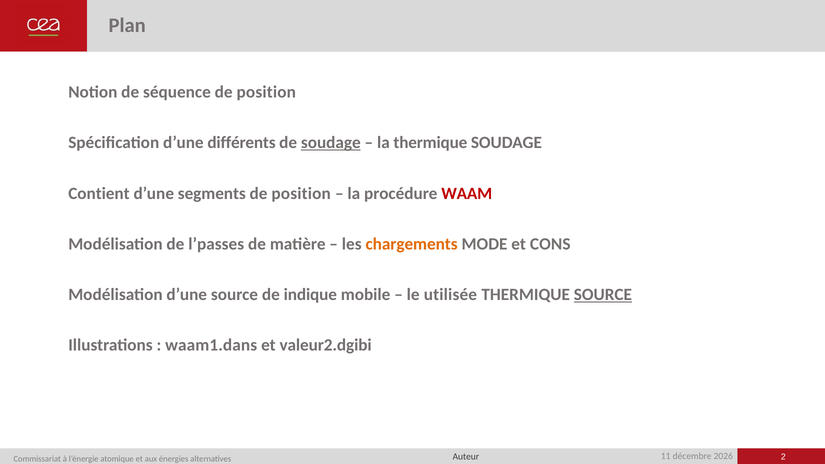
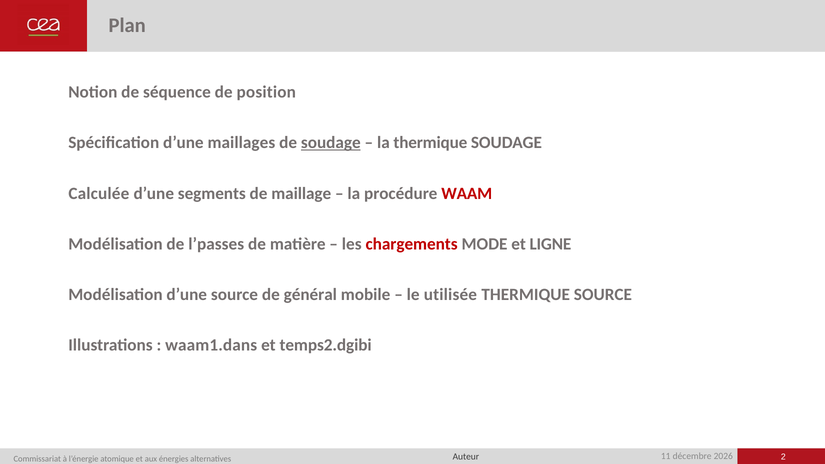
différents: différents -> maillages (241, 143)
Contient: Contient -> Calculée (99, 193)
position: position -> maillage (301, 193)
chargements colour: orange -> red (412, 244)
CONS: CONS -> LIGNE (550, 244)
indique: indique -> général (310, 295)
SOURCE underline: present -> none (603, 295)
valeur2.dgibi: valeur2.dgibi -> temps2.dgibi (326, 345)
